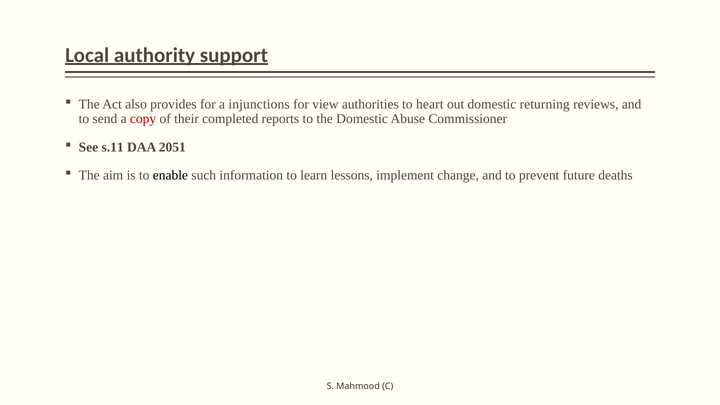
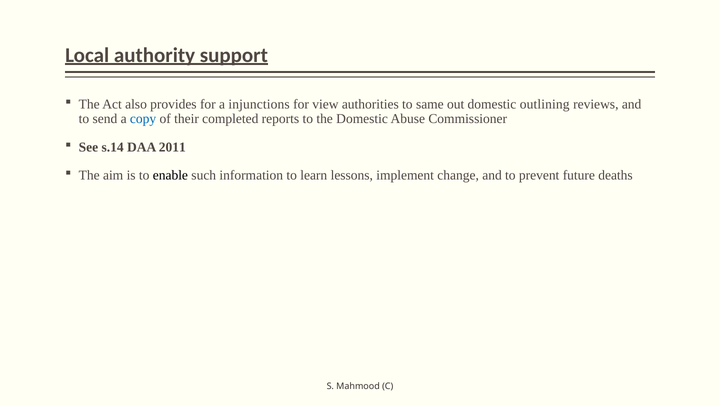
heart: heart -> same (430, 104)
returning: returning -> outlining (545, 104)
copy colour: red -> blue (143, 119)
s.11: s.11 -> s.14 (113, 147)
2051: 2051 -> 2011 (172, 147)
